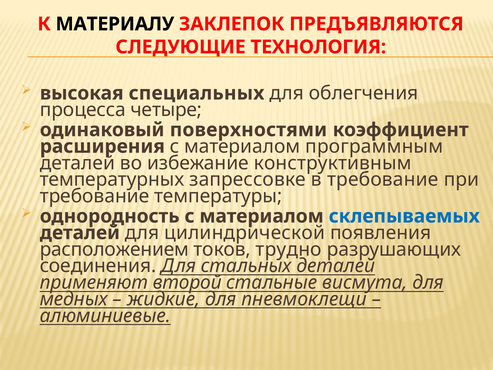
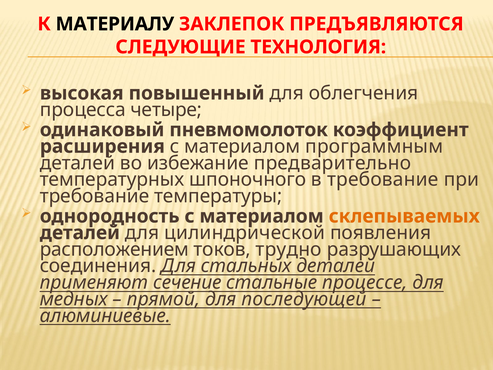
специальных: специальных -> повышенный (197, 93)
поверхностями: поверхностями -> пневмомолоток (249, 130)
конструктивным: конструктивным -> предварительно (333, 163)
запрессовке: запрессовке -> шпоночного (248, 179)
склепываемых colour: blue -> orange (404, 216)
второй: второй -> сечение (187, 282)
висмута: висмута -> процессе (365, 282)
жидкие: жидкие -> прямой (163, 299)
пневмоклещи: пневмоклещи -> последующей (304, 299)
